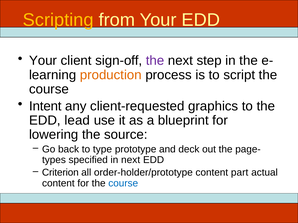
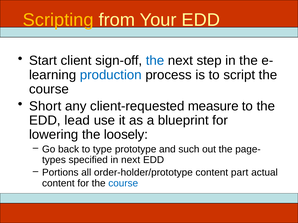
Your: Your -> Start (43, 61)
the colour: purple -> blue (155, 61)
production colour: orange -> blue (111, 75)
Intent: Intent -> Short (45, 106)
graphics: graphics -> measure (213, 106)
source: source -> loosely (126, 135)
deck: deck -> such (189, 149)
Criterion: Criterion -> Portions (60, 173)
